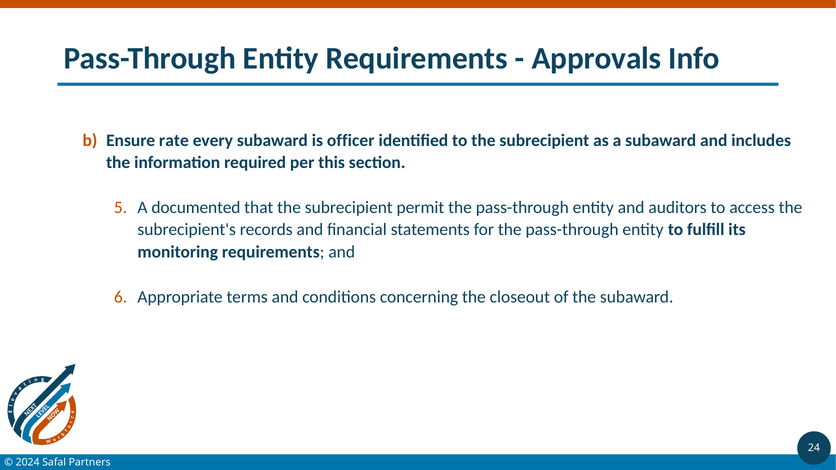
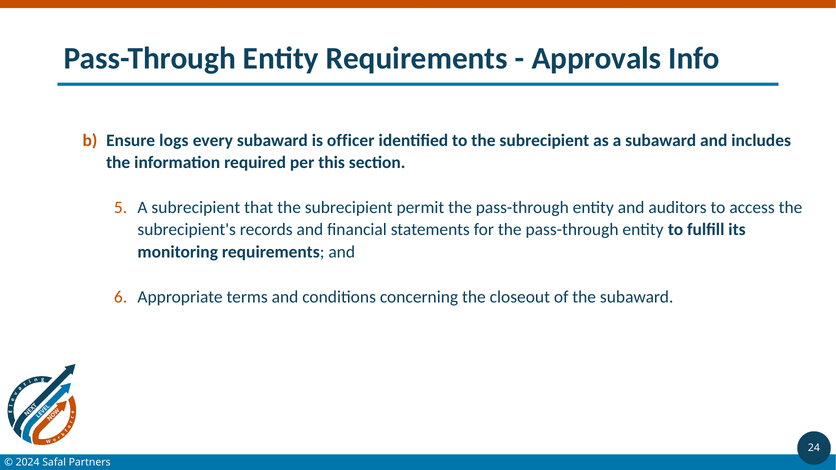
rate: rate -> logs (174, 140)
A documented: documented -> subrecipient (196, 207)
